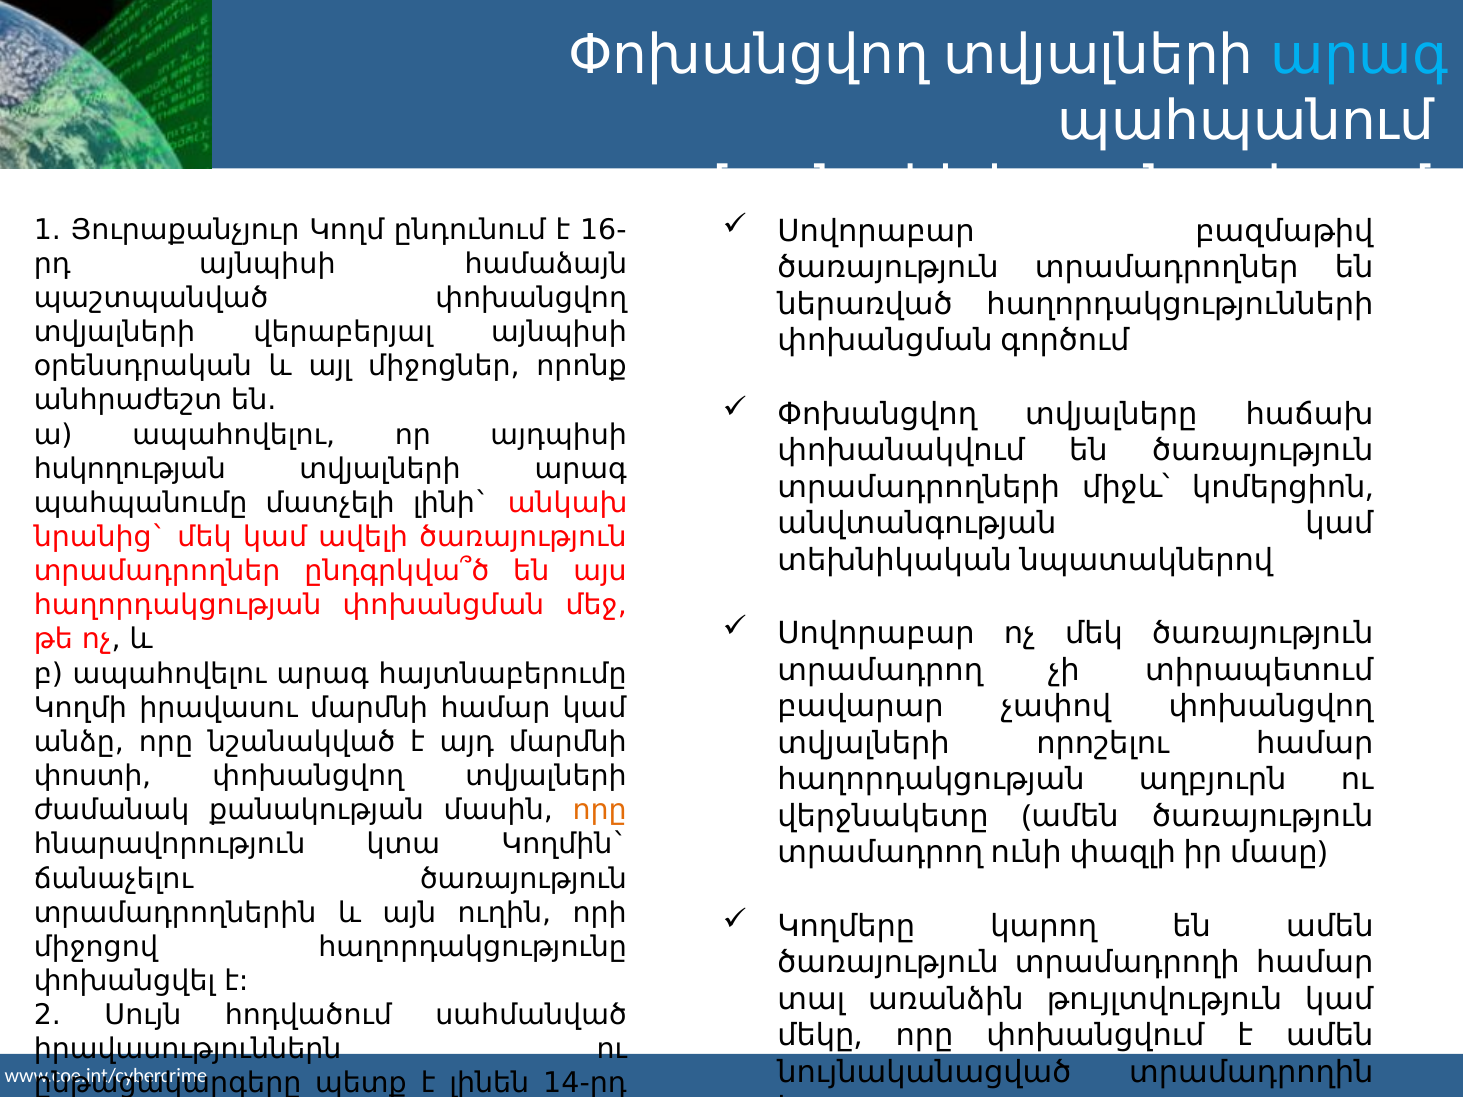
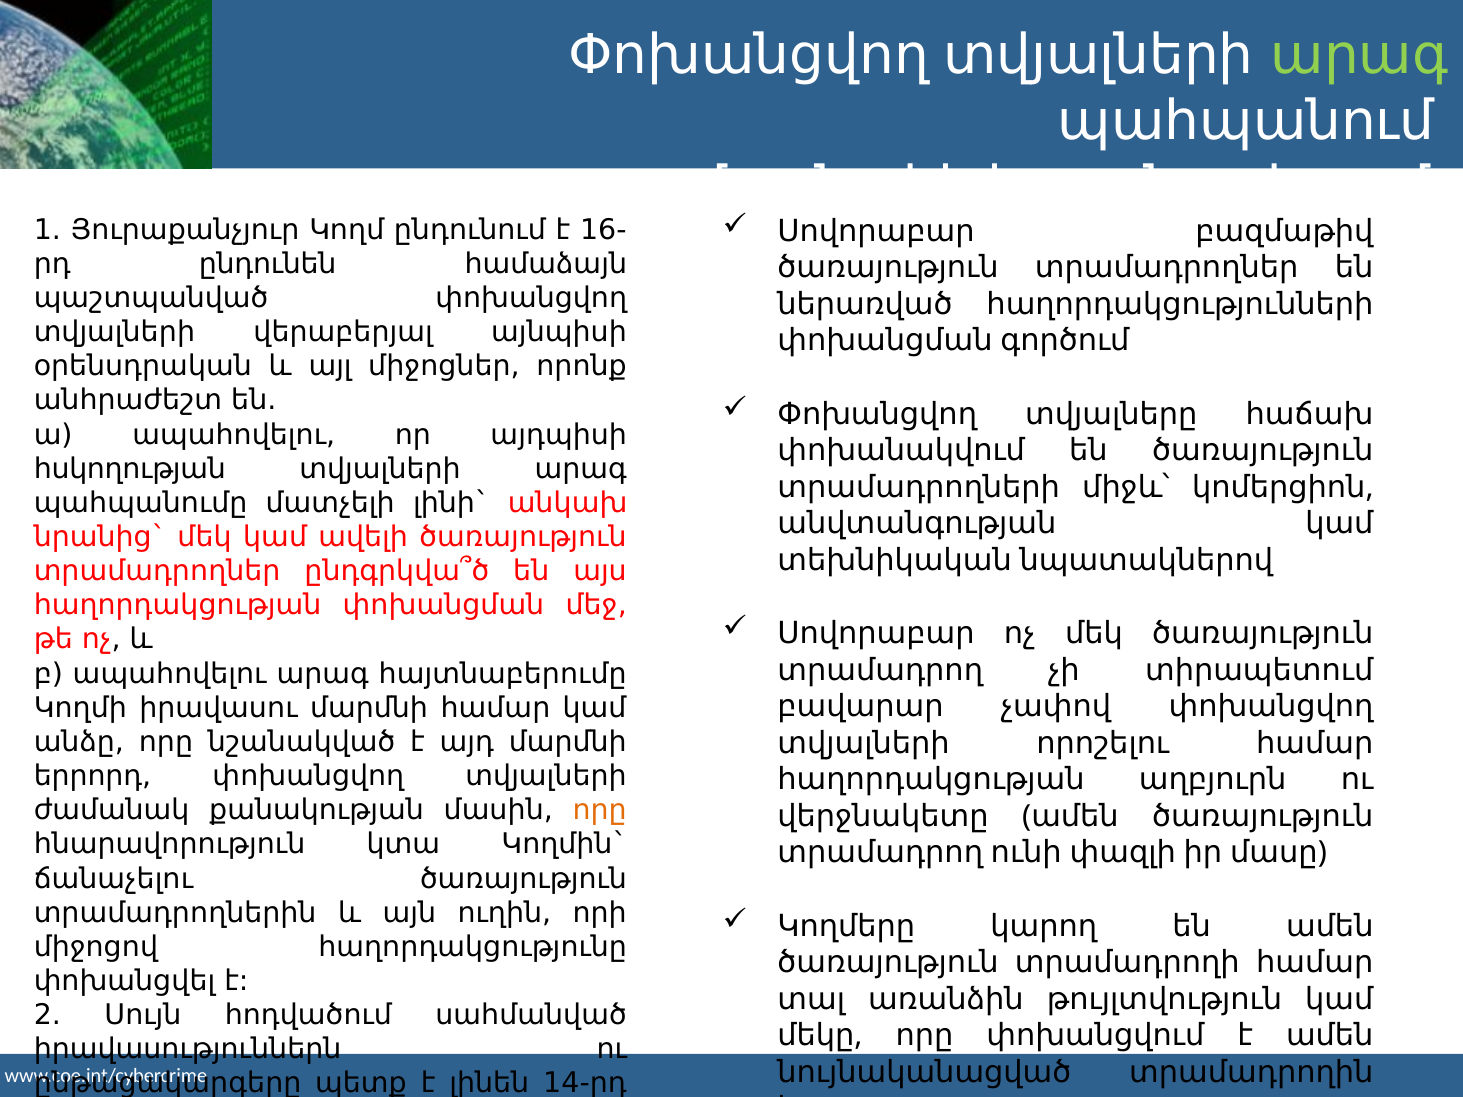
արագ colour: light blue -> light green (1360, 55)
այնպիսի: այնպիսի -> ընդունեն (268, 264)
փոստի: փոստի -> երրորդ (92, 776)
